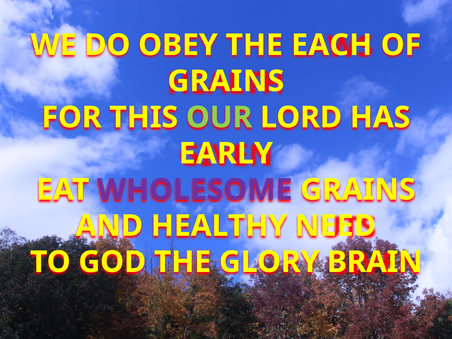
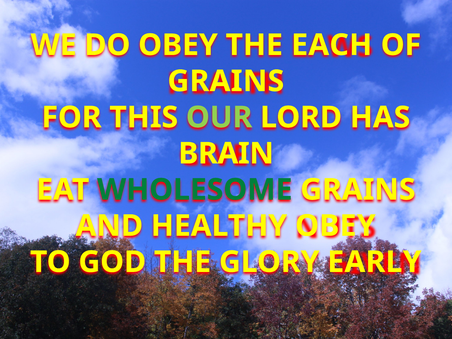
EARLY: EARLY -> BRAIN (226, 154)
WHOLESOME colour: purple -> green (195, 190)
HEALTHY NEED: NEED -> OBEY (335, 226)
BRAIN: BRAIN -> EARLY (374, 262)
